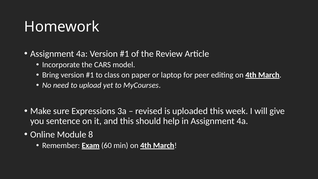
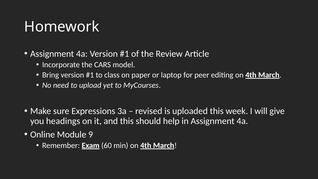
sentence: sentence -> headings (63, 121)
8: 8 -> 9 (91, 134)
